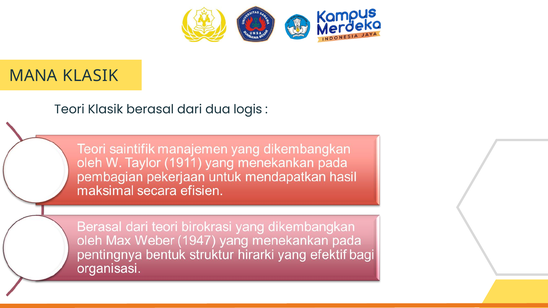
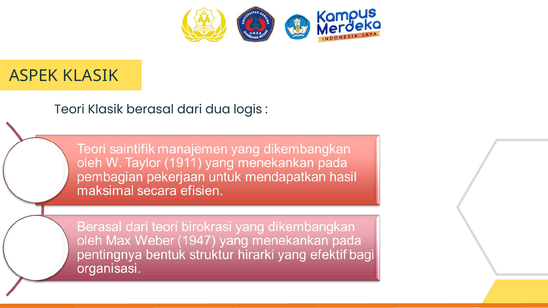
MANA: MANA -> ASPEK (33, 76)
